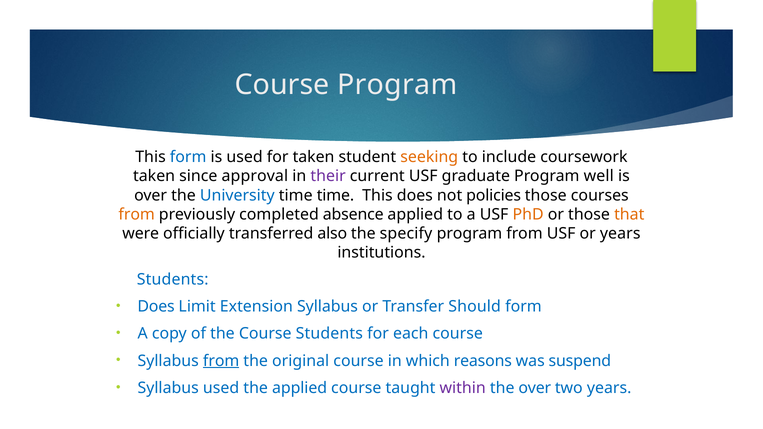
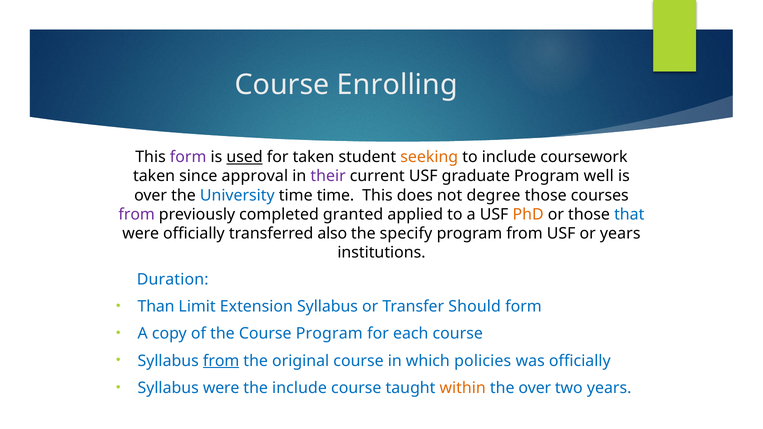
Course Program: Program -> Enrolling (397, 85)
form colour: blue -> purple (188, 157)
used underline: none -> present (245, 157)
policies: policies -> degree (493, 195)
from colour: orange -> purple (137, 214)
absence: absence -> granted (353, 214)
that colour: orange -> blue (629, 214)
Students: Students -> Duration (173, 280)
Does: Does -> Than (156, 307)
Course Students: Students -> Program (329, 334)
reasons: reasons -> policies (483, 361)
was suspend: suspend -> officially (580, 361)
Syllabus used: used -> were (221, 388)
the applied: applied -> include (299, 388)
within colour: purple -> orange (463, 388)
